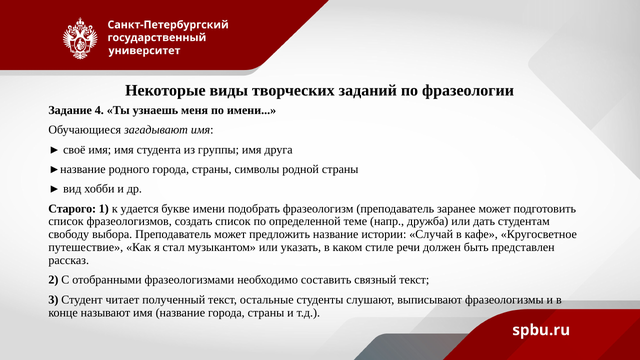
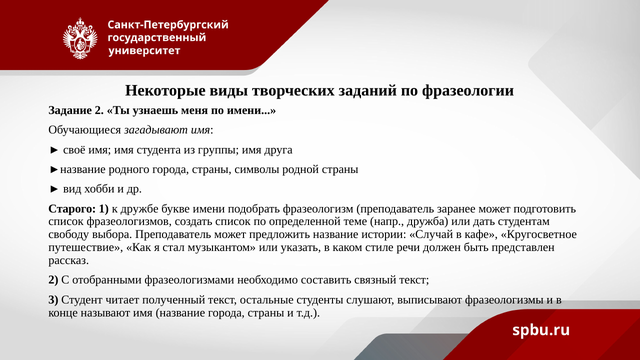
Задание 4: 4 -> 2 (99, 110)
удается: удается -> дружбе (140, 209)
